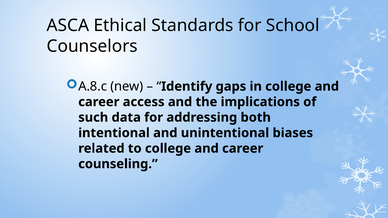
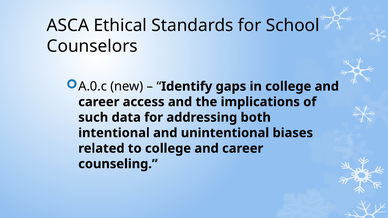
A.8.c: A.8.c -> A.0.c (93, 87)
